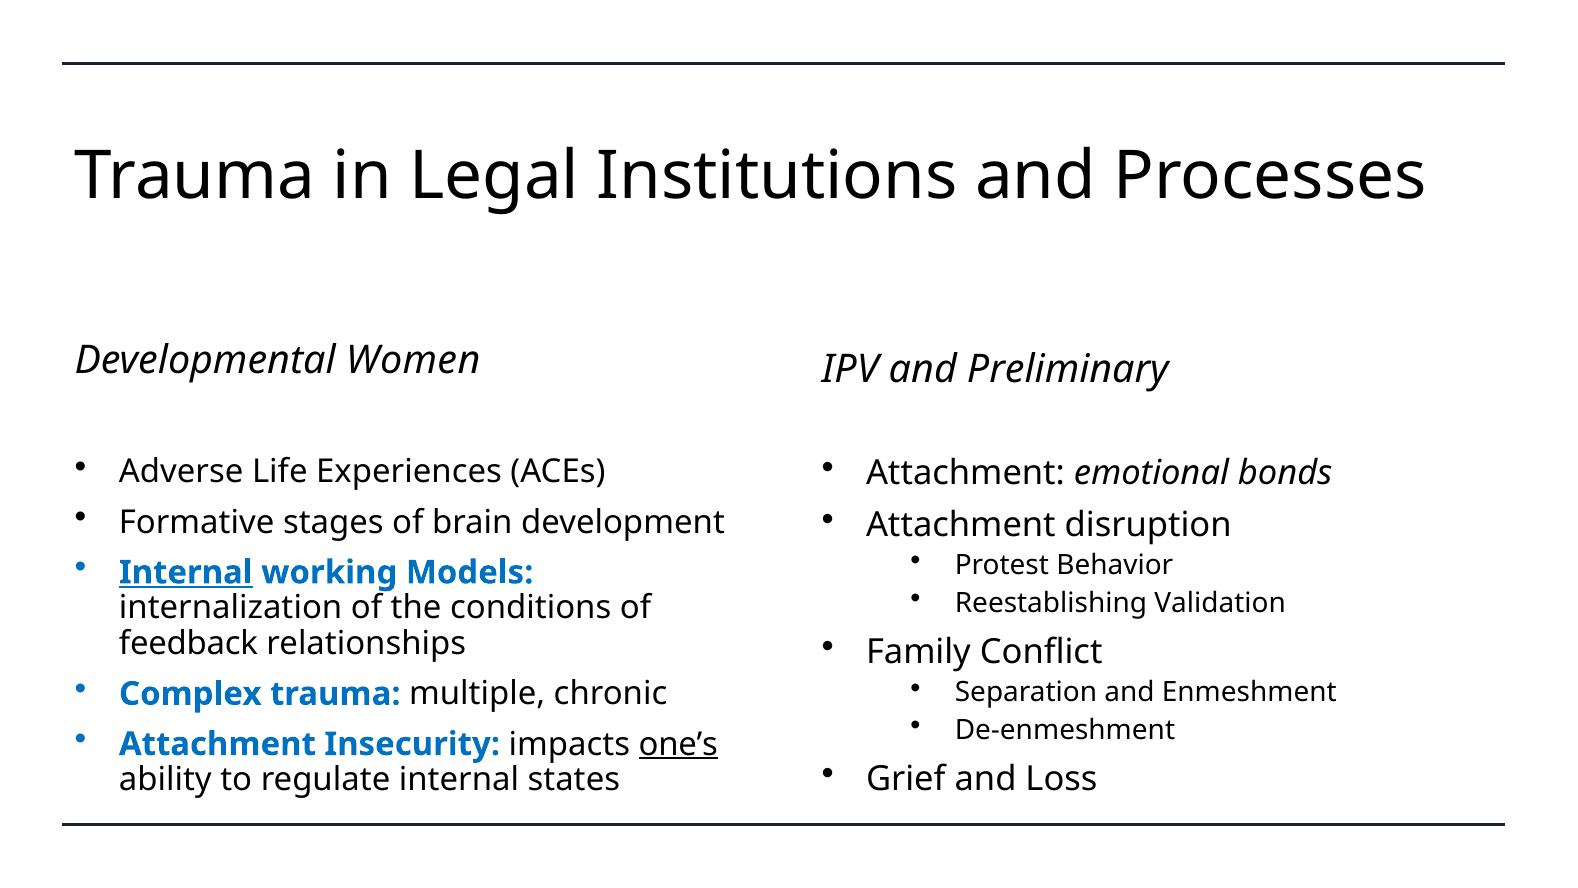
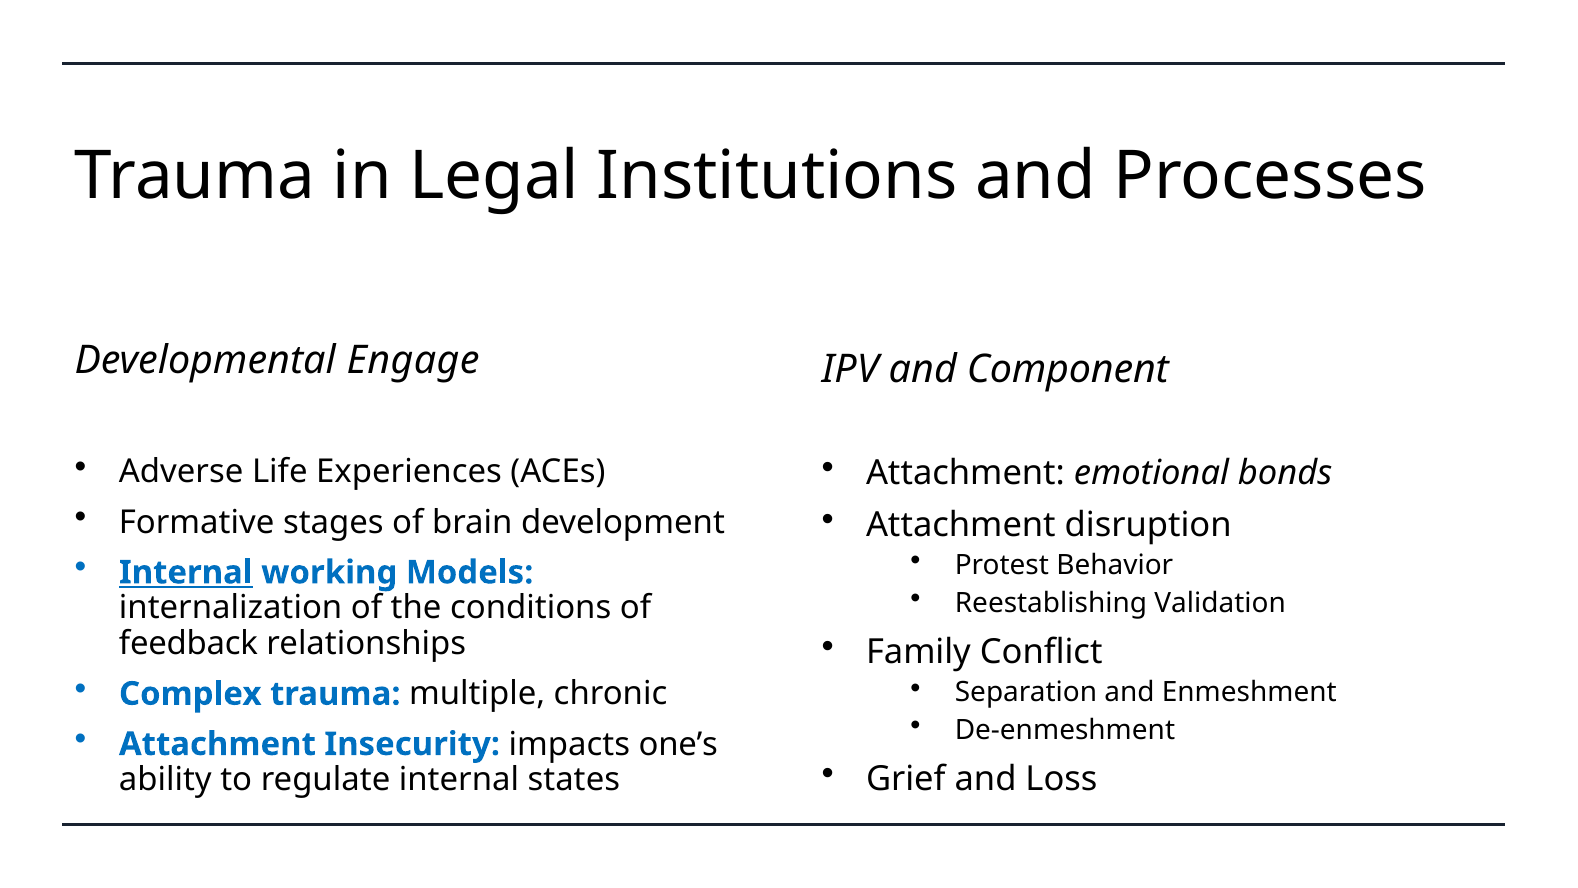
Women: Women -> Engage (413, 360)
Preliminary: Preliminary -> Component (1068, 370)
one’s underline: present -> none (678, 744)
